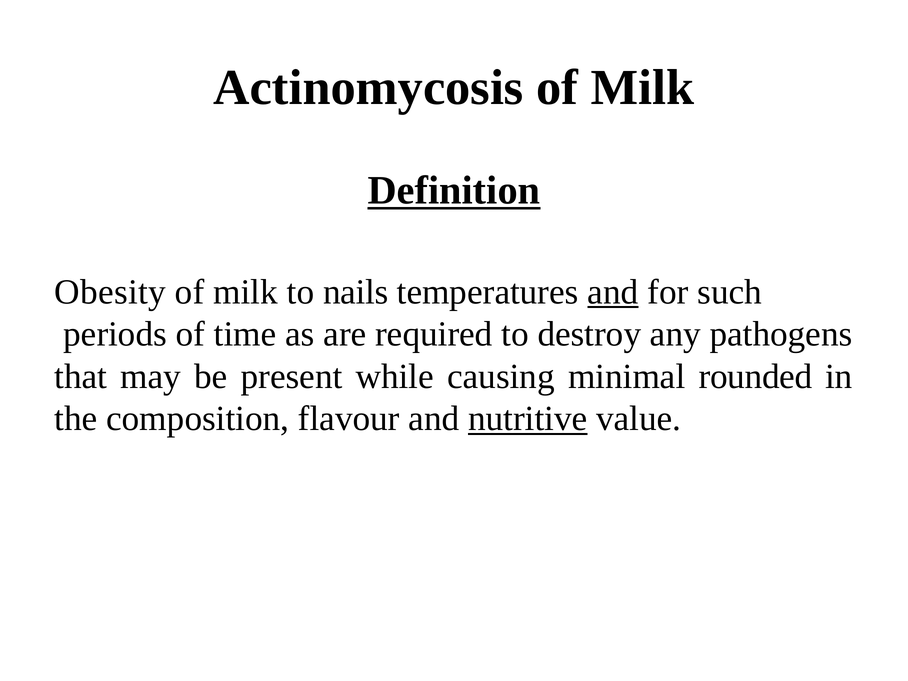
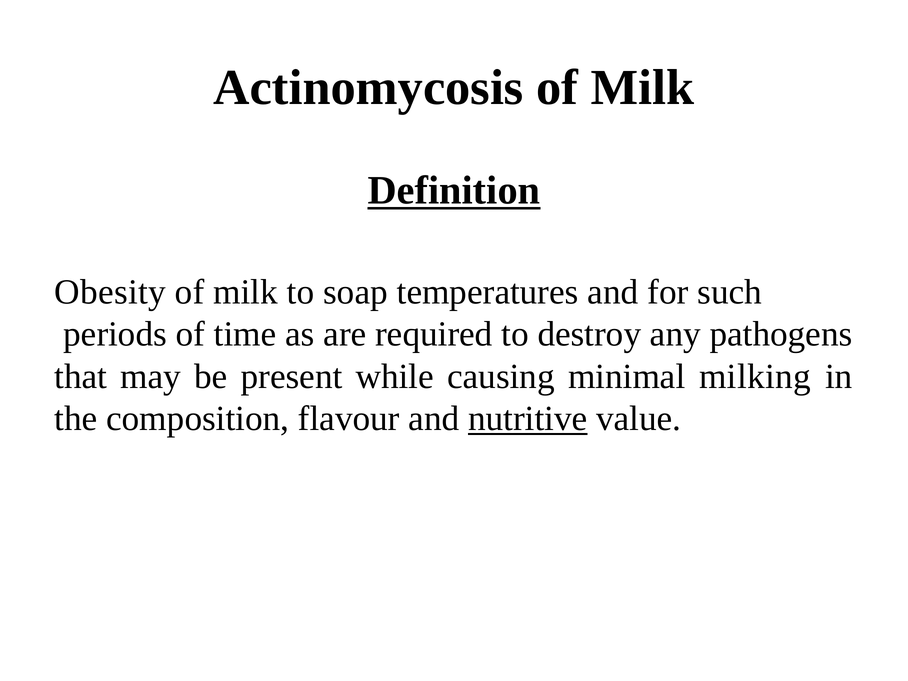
nails: nails -> soap (356, 292)
and underline: present -> none (613, 292)
rounded: rounded -> milking (755, 377)
